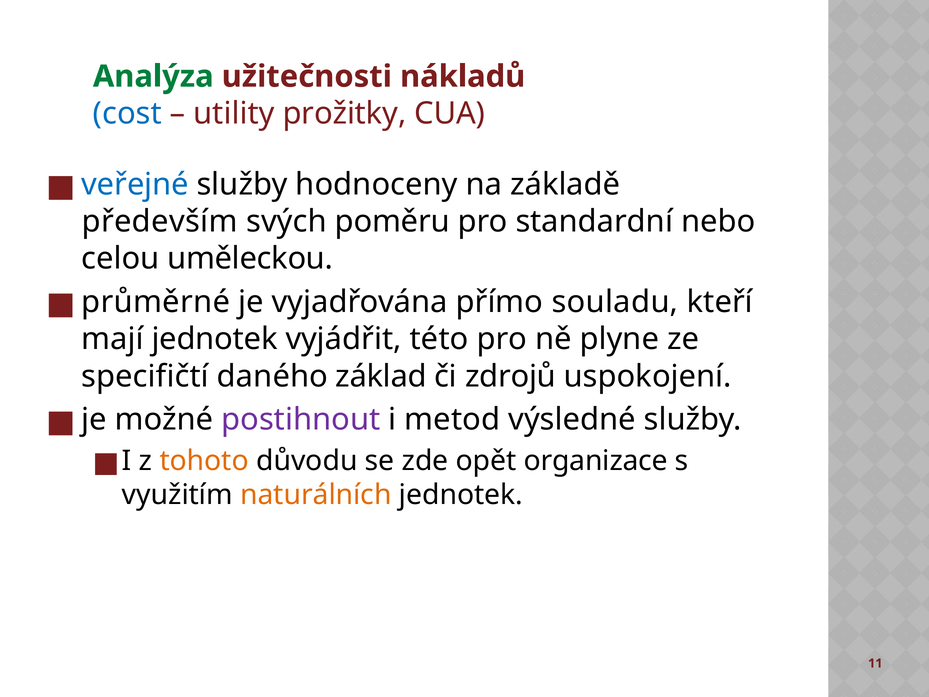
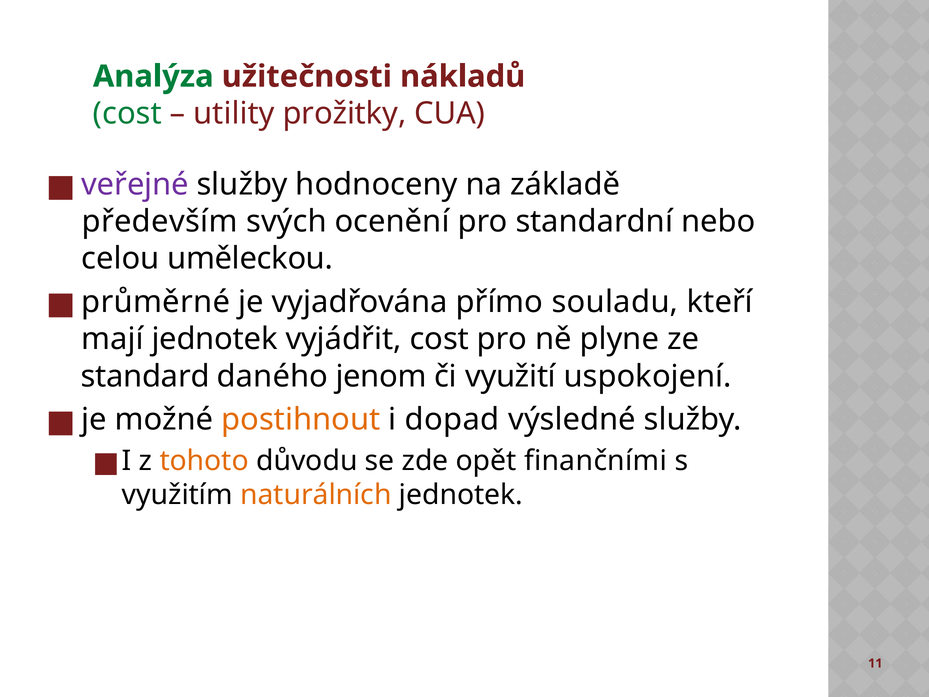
cost colour: blue -> green (127, 114)
veřejné colour: blue -> purple (135, 184)
poměru: poměru -> ocenění (392, 221)
vyjádřit této: této -> cost (439, 339)
specifičtí: specifičtí -> standard (145, 376)
základ: základ -> jenom (381, 376)
zdrojů: zdrojů -> využití (511, 376)
postihnout colour: purple -> orange (301, 420)
metod: metod -> dopad (452, 420)
organizace: organizace -> finančními (596, 461)
